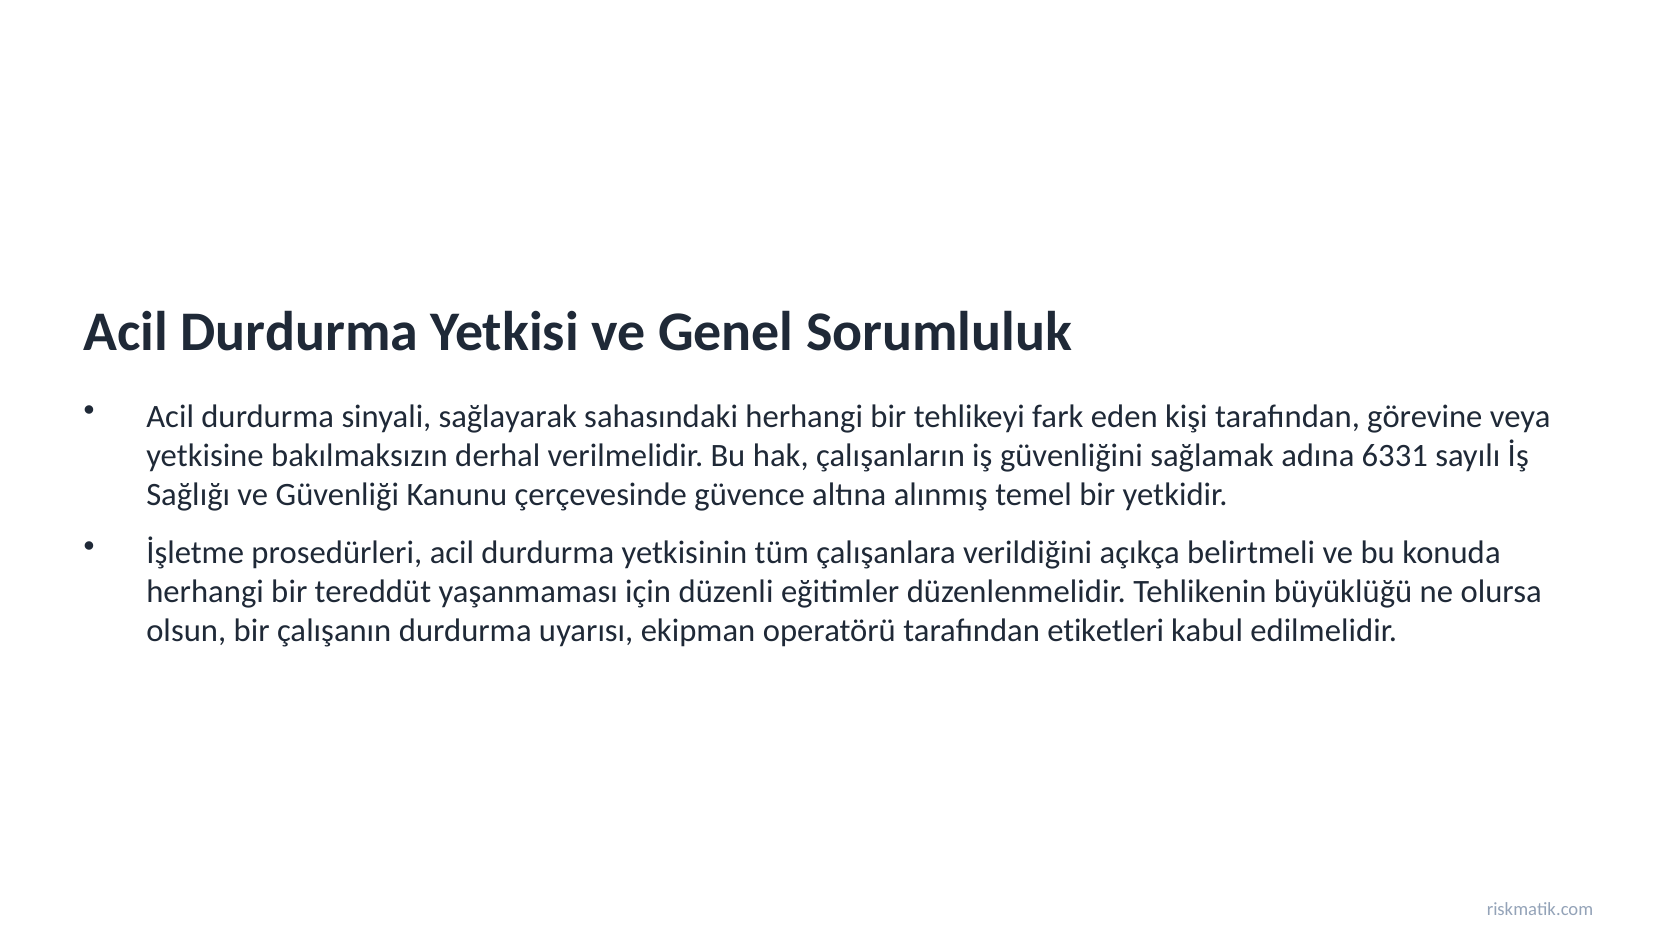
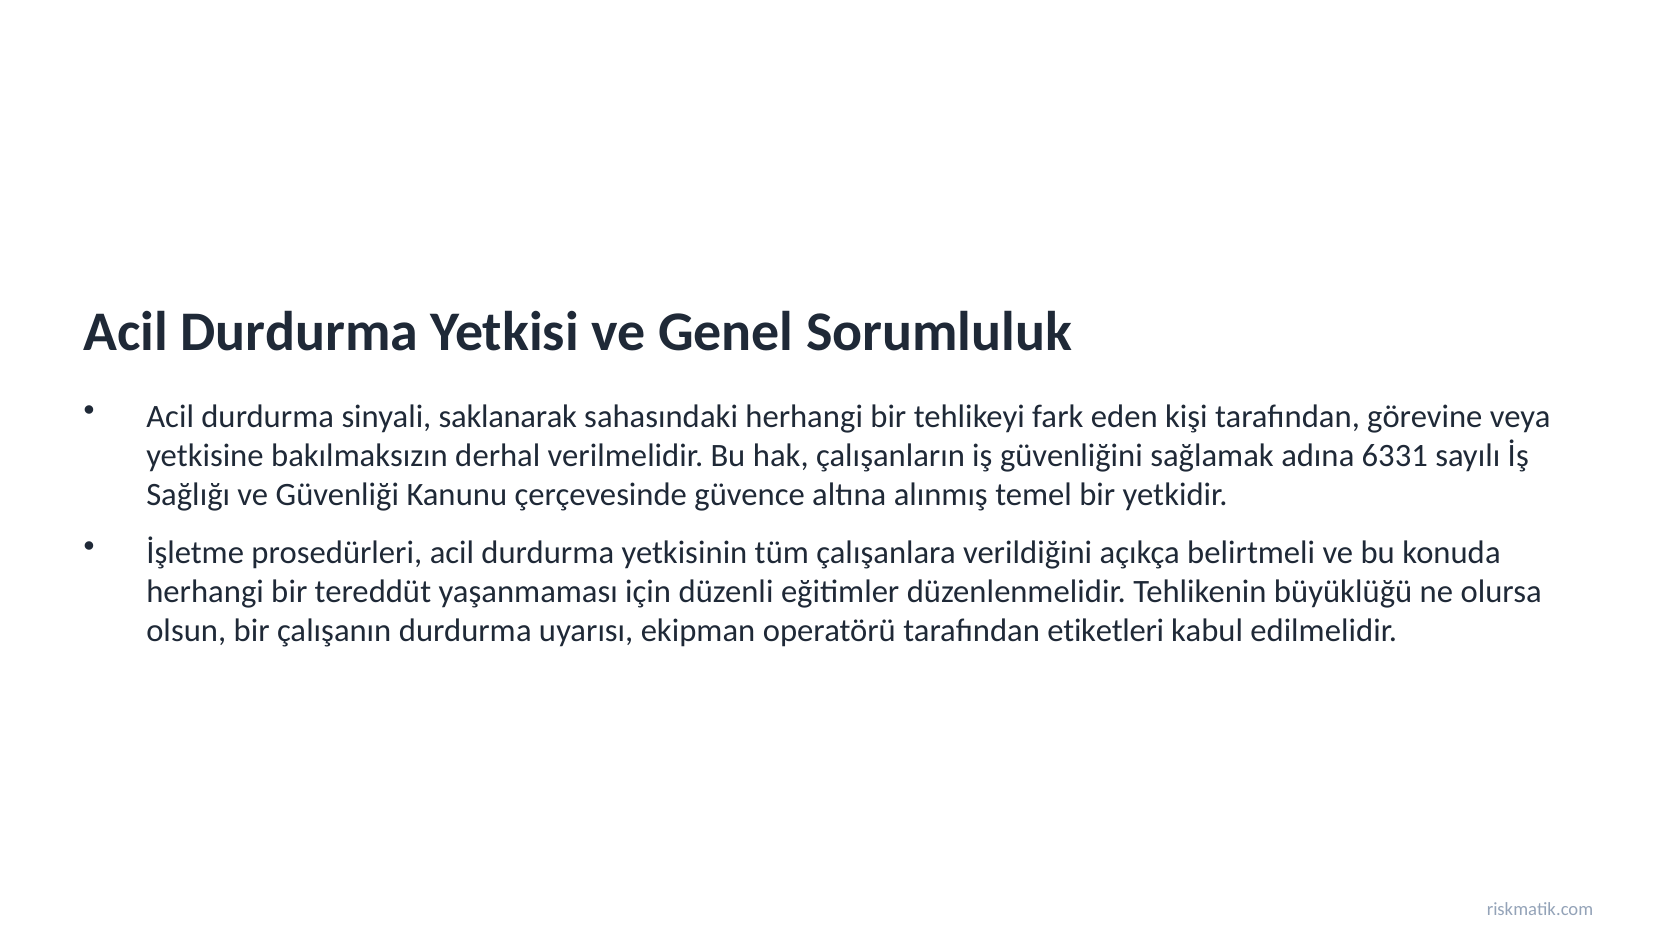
sağlayarak: sağlayarak -> saklanarak (508, 416)
